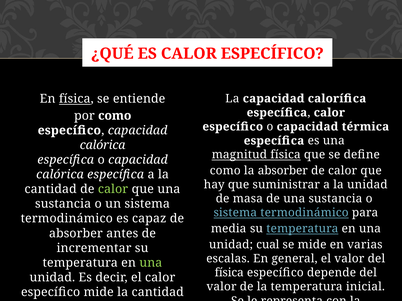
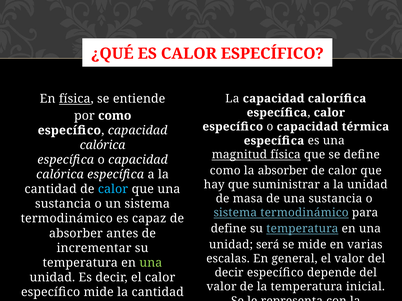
calor colour: light green -> light blue (113, 189)
media: media -> define (229, 229)
cual: cual -> será (268, 245)
física: física -> decir (229, 273)
